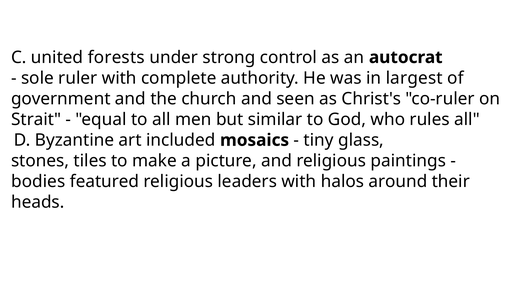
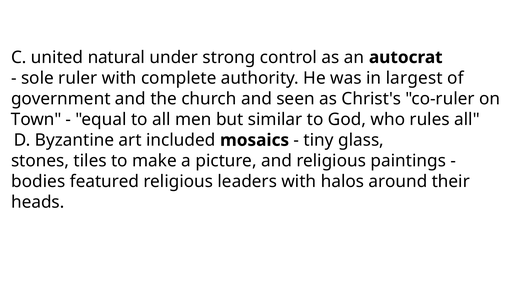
forests: forests -> natural (116, 57)
Strait: Strait -> Town (36, 119)
